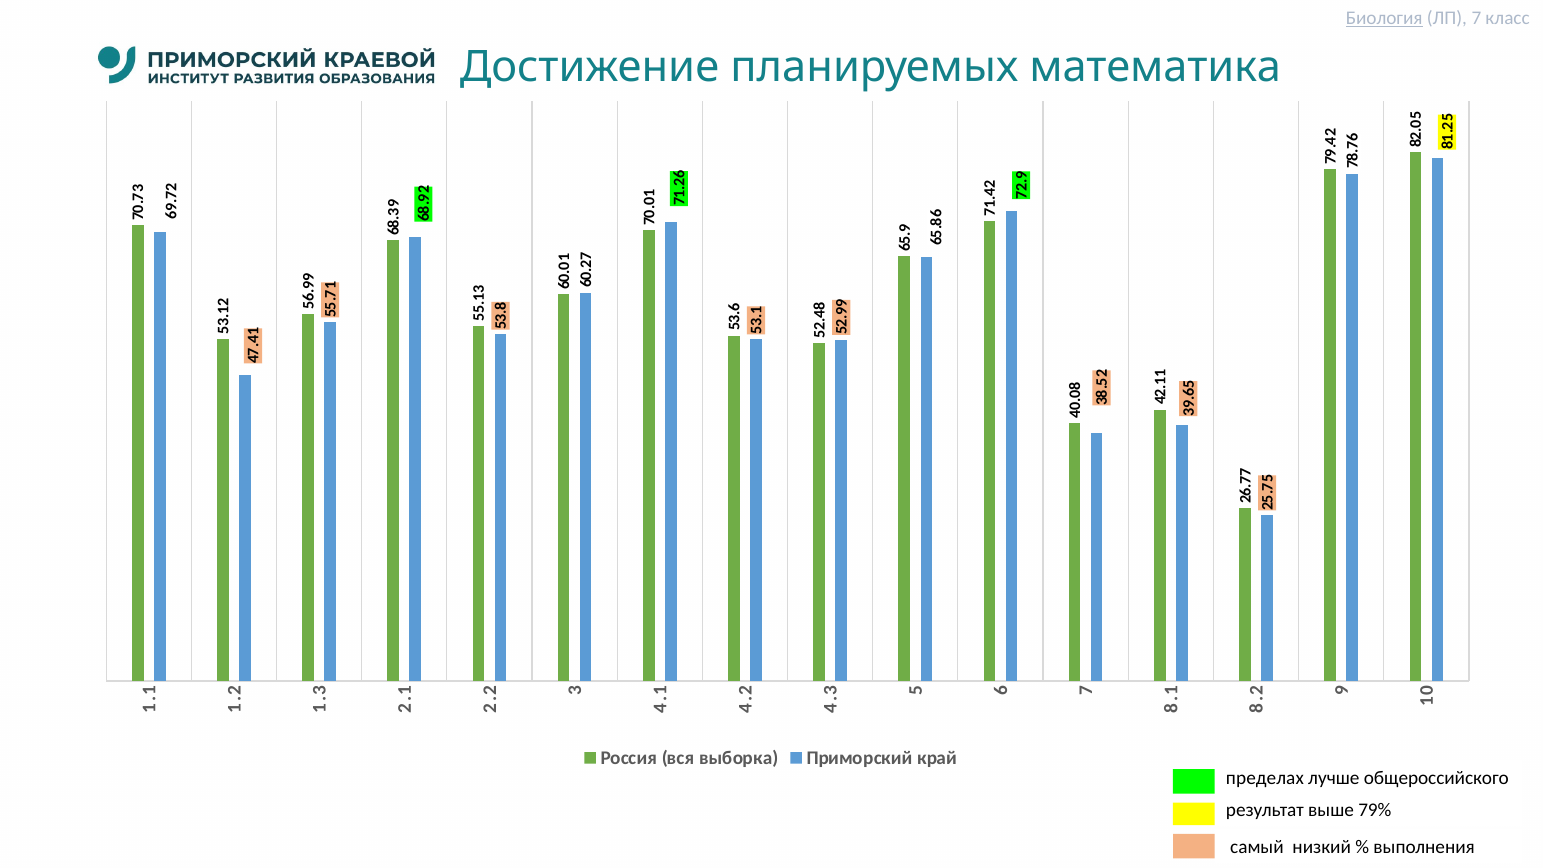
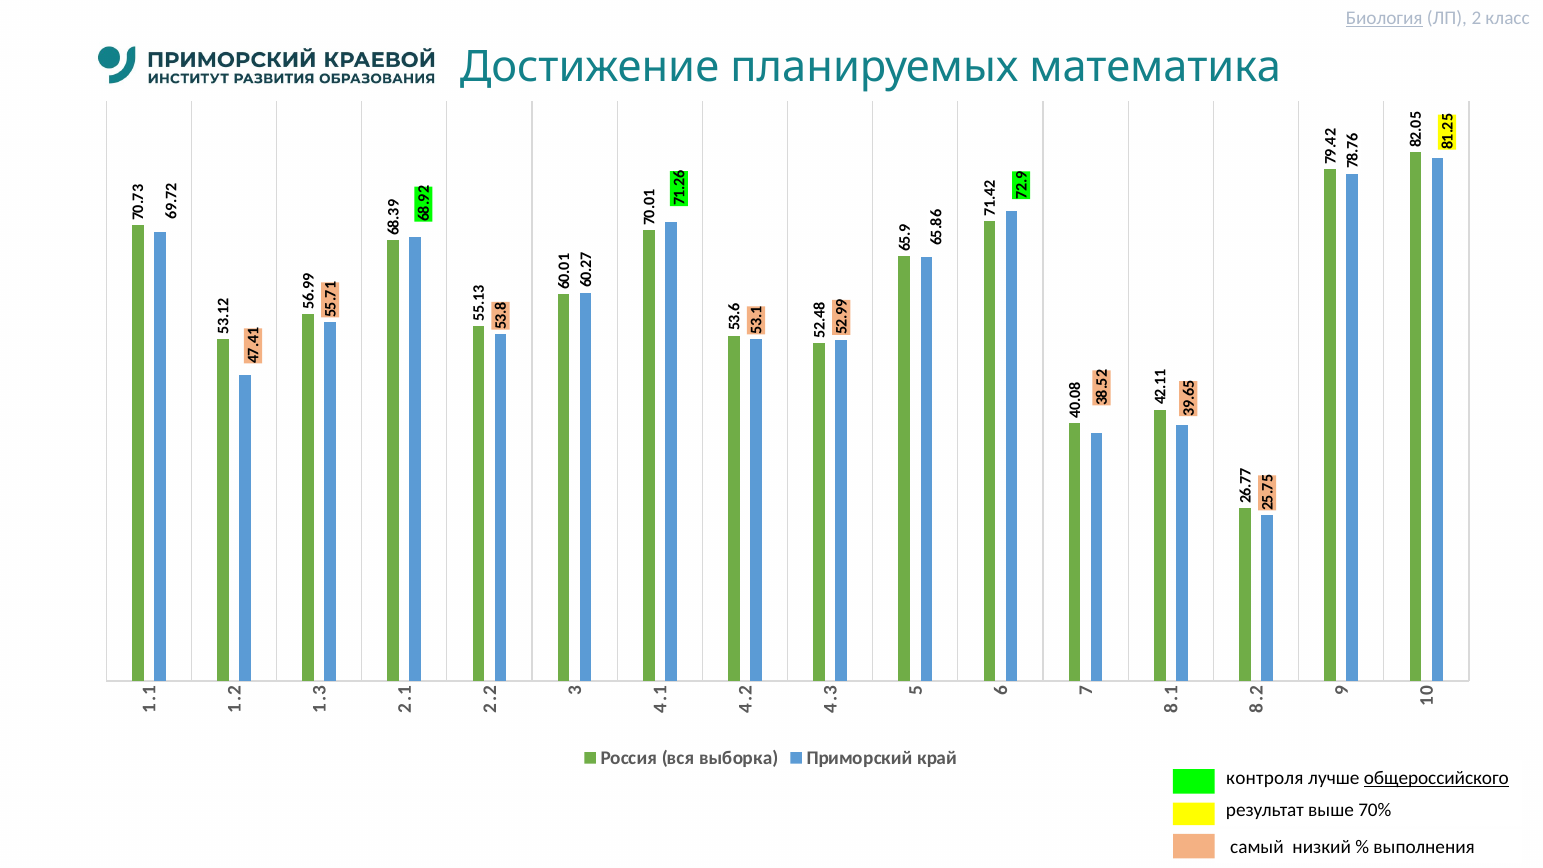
ЛП 7: 7 -> 2 (1476, 19)
пределах: пределах -> контроля (1265, 778)
общероссийского underline: none -> present (1436, 778)
79%: 79% -> 70% (1375, 810)
